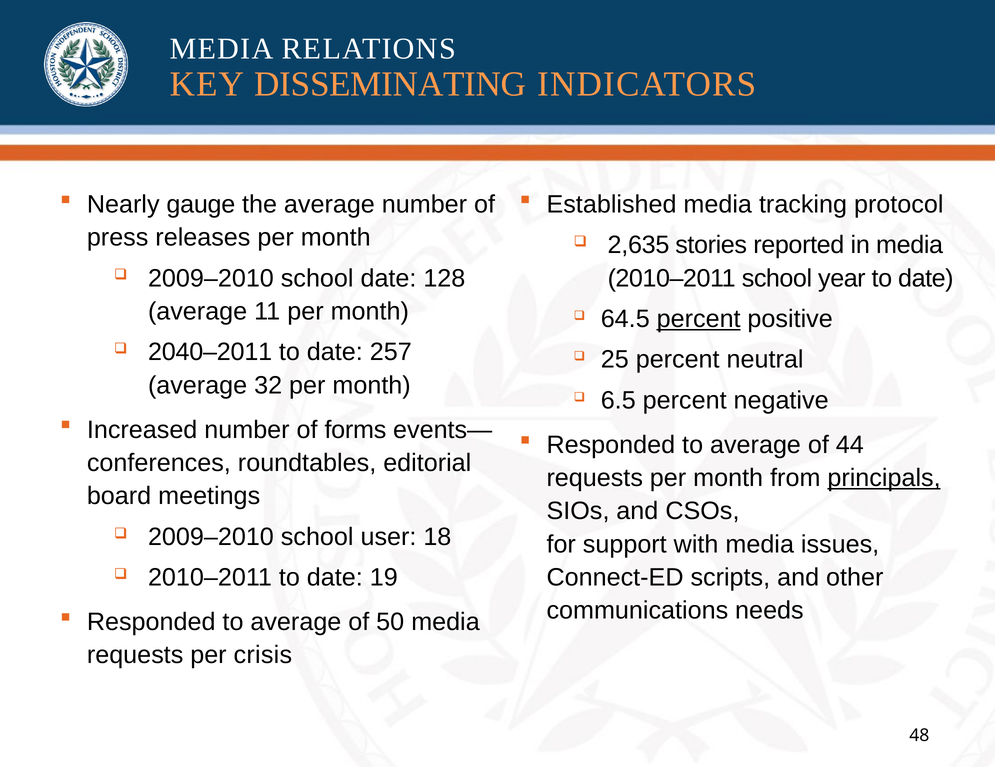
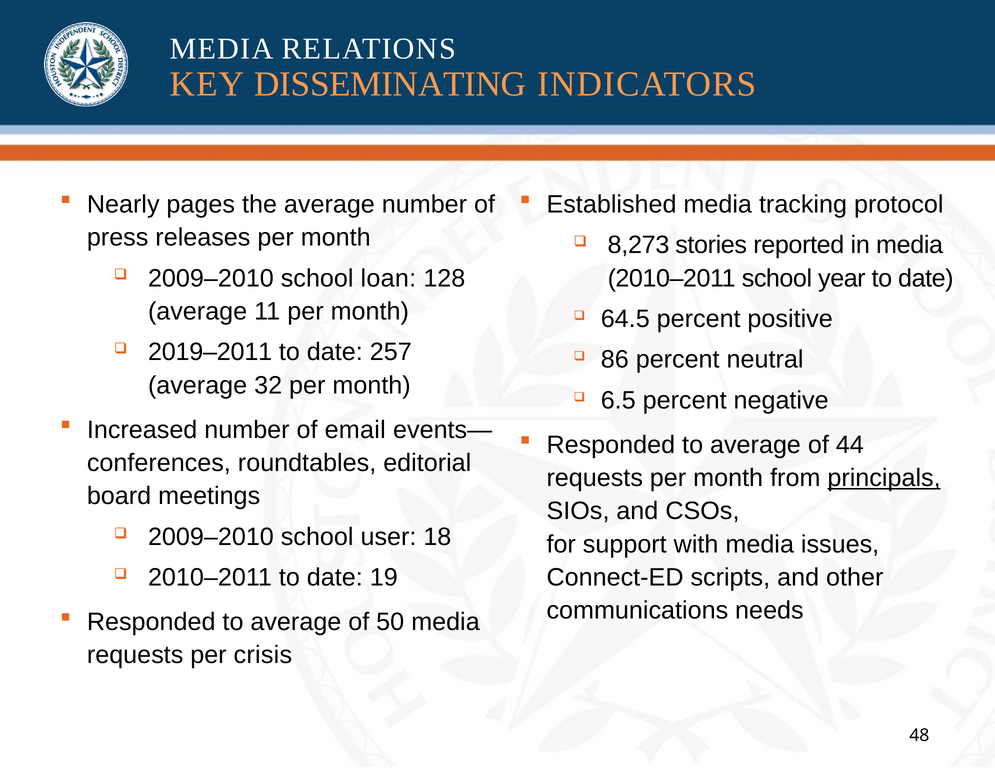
gauge: gauge -> pages (201, 204)
2,635: 2,635 -> 8,273 (638, 245)
school date: date -> loan (388, 278)
percent underline: present -> none (699, 319)
2040–2011: 2040–2011 -> 2019–2011 (210, 352)
25: 25 -> 86 (615, 360)
forms: forms -> email (355, 430)
